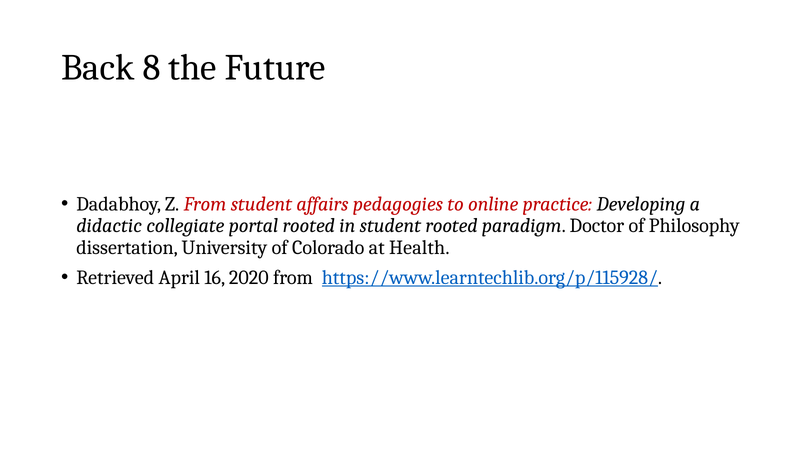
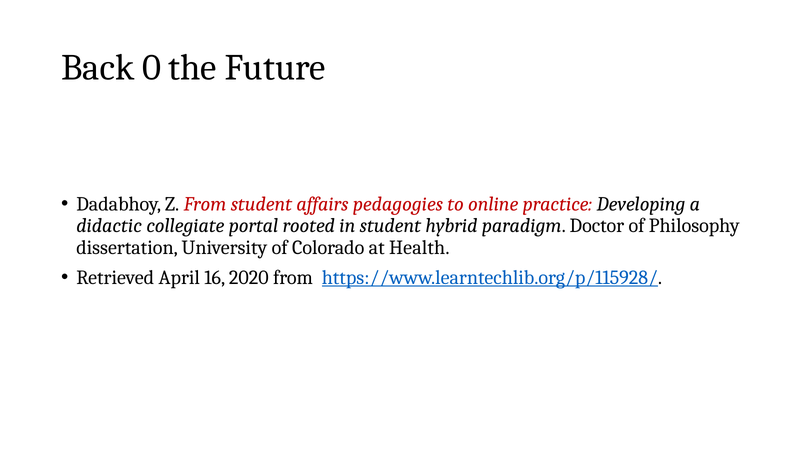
8: 8 -> 0 (152, 67)
student rooted: rooted -> hybrid (451, 226)
